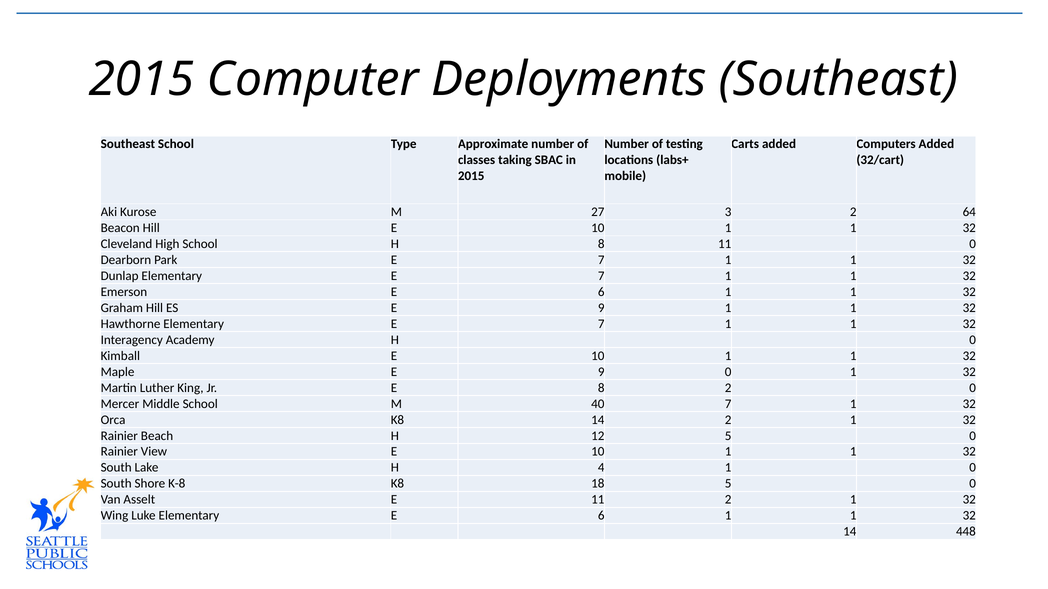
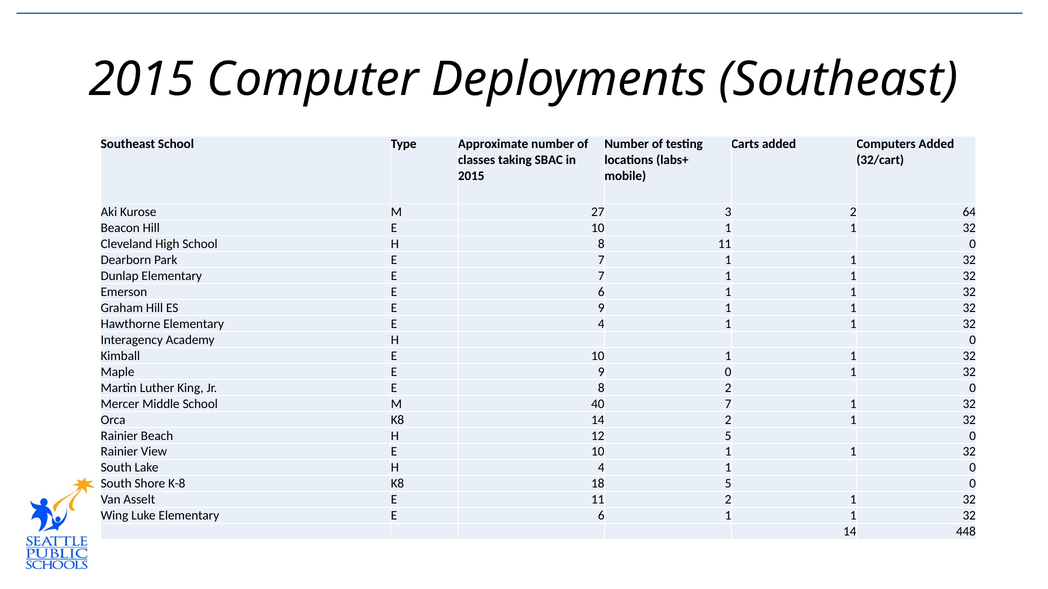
Hawthorne Elementary E 7: 7 -> 4 (601, 324)
